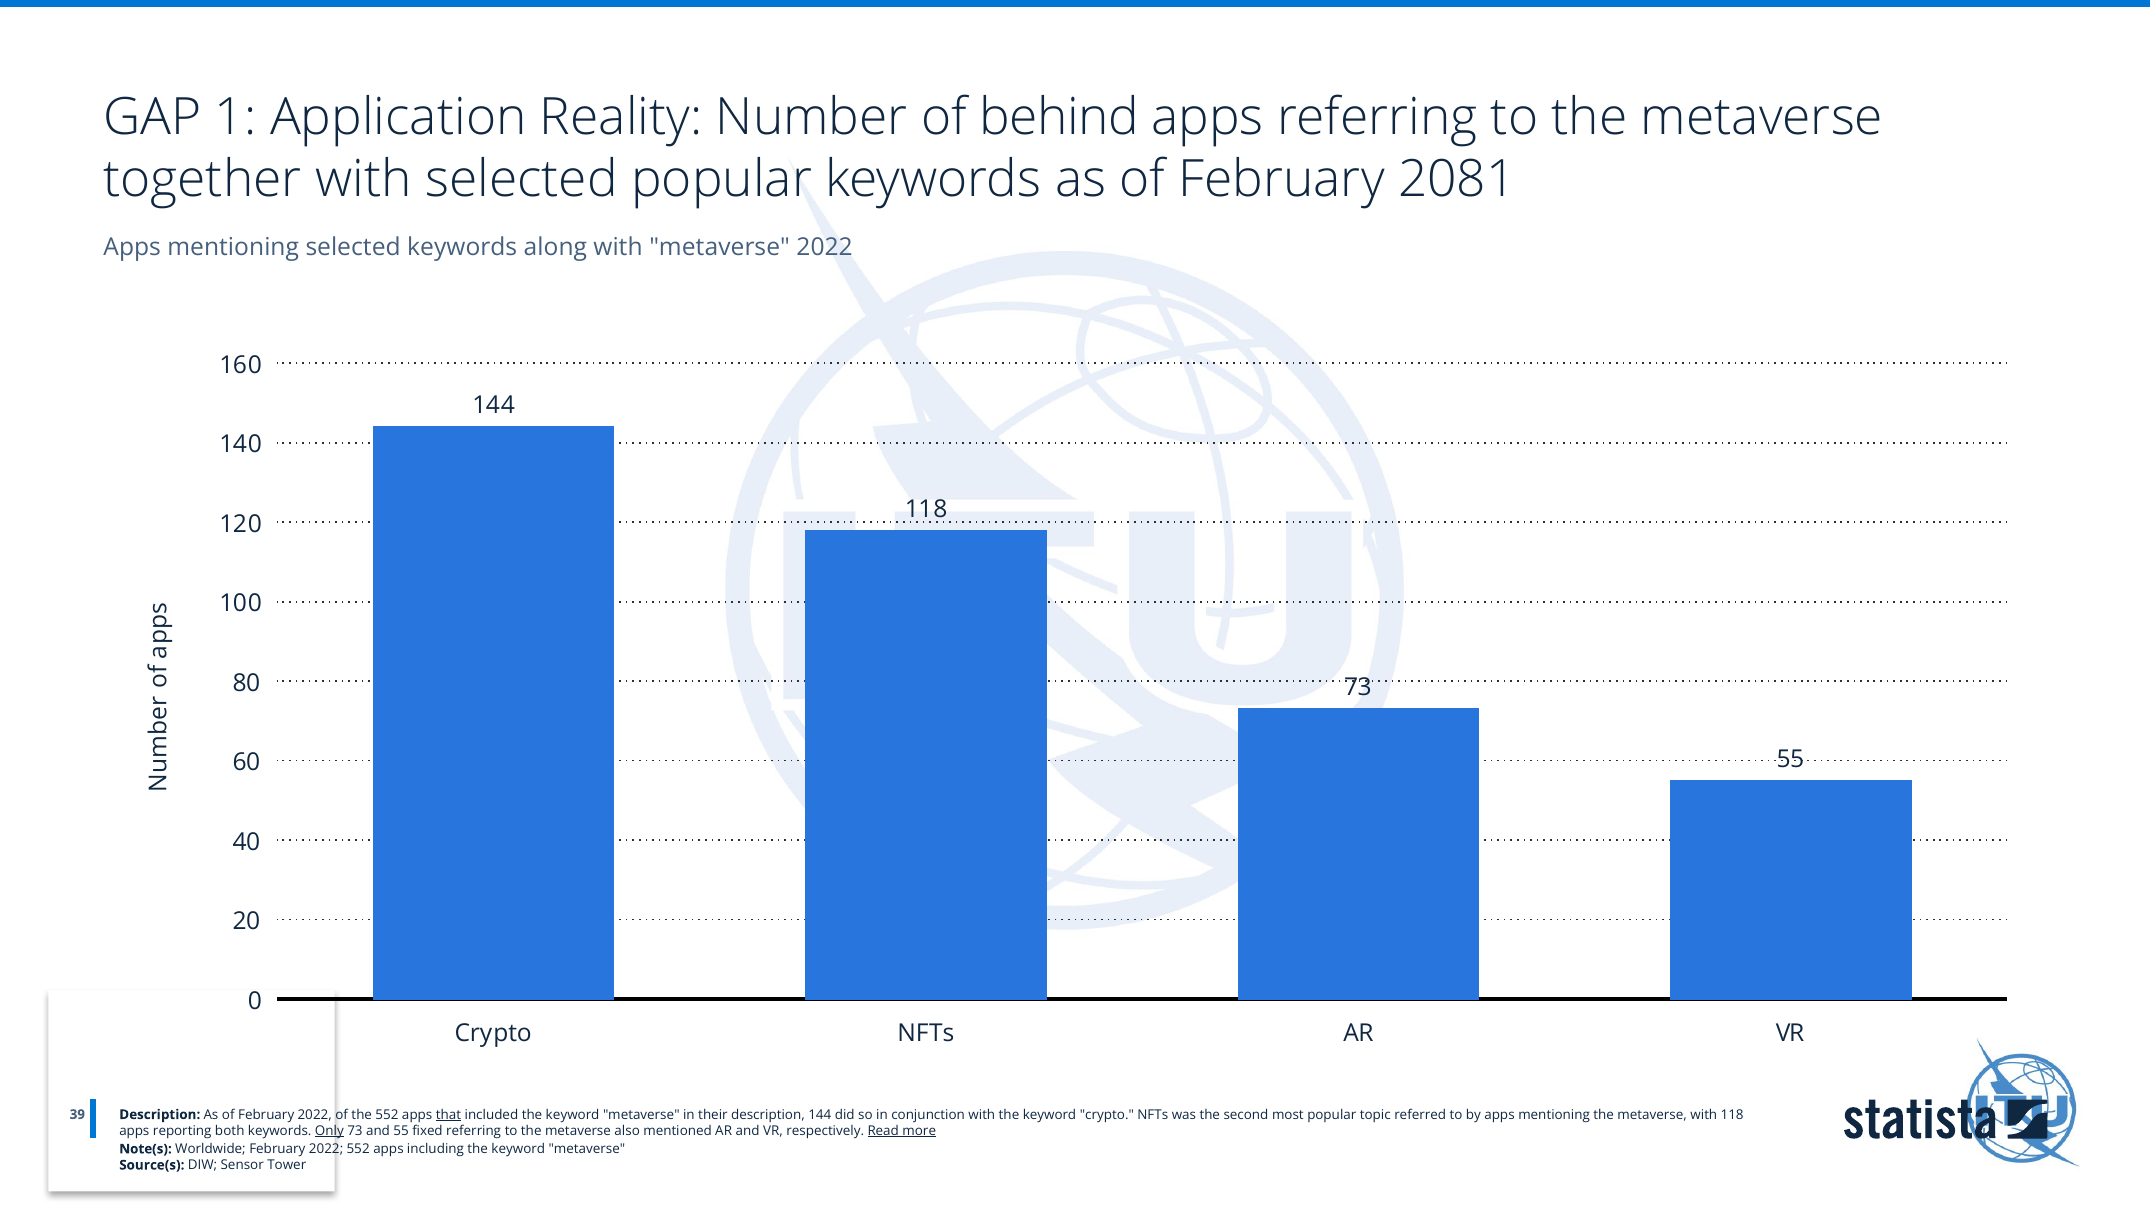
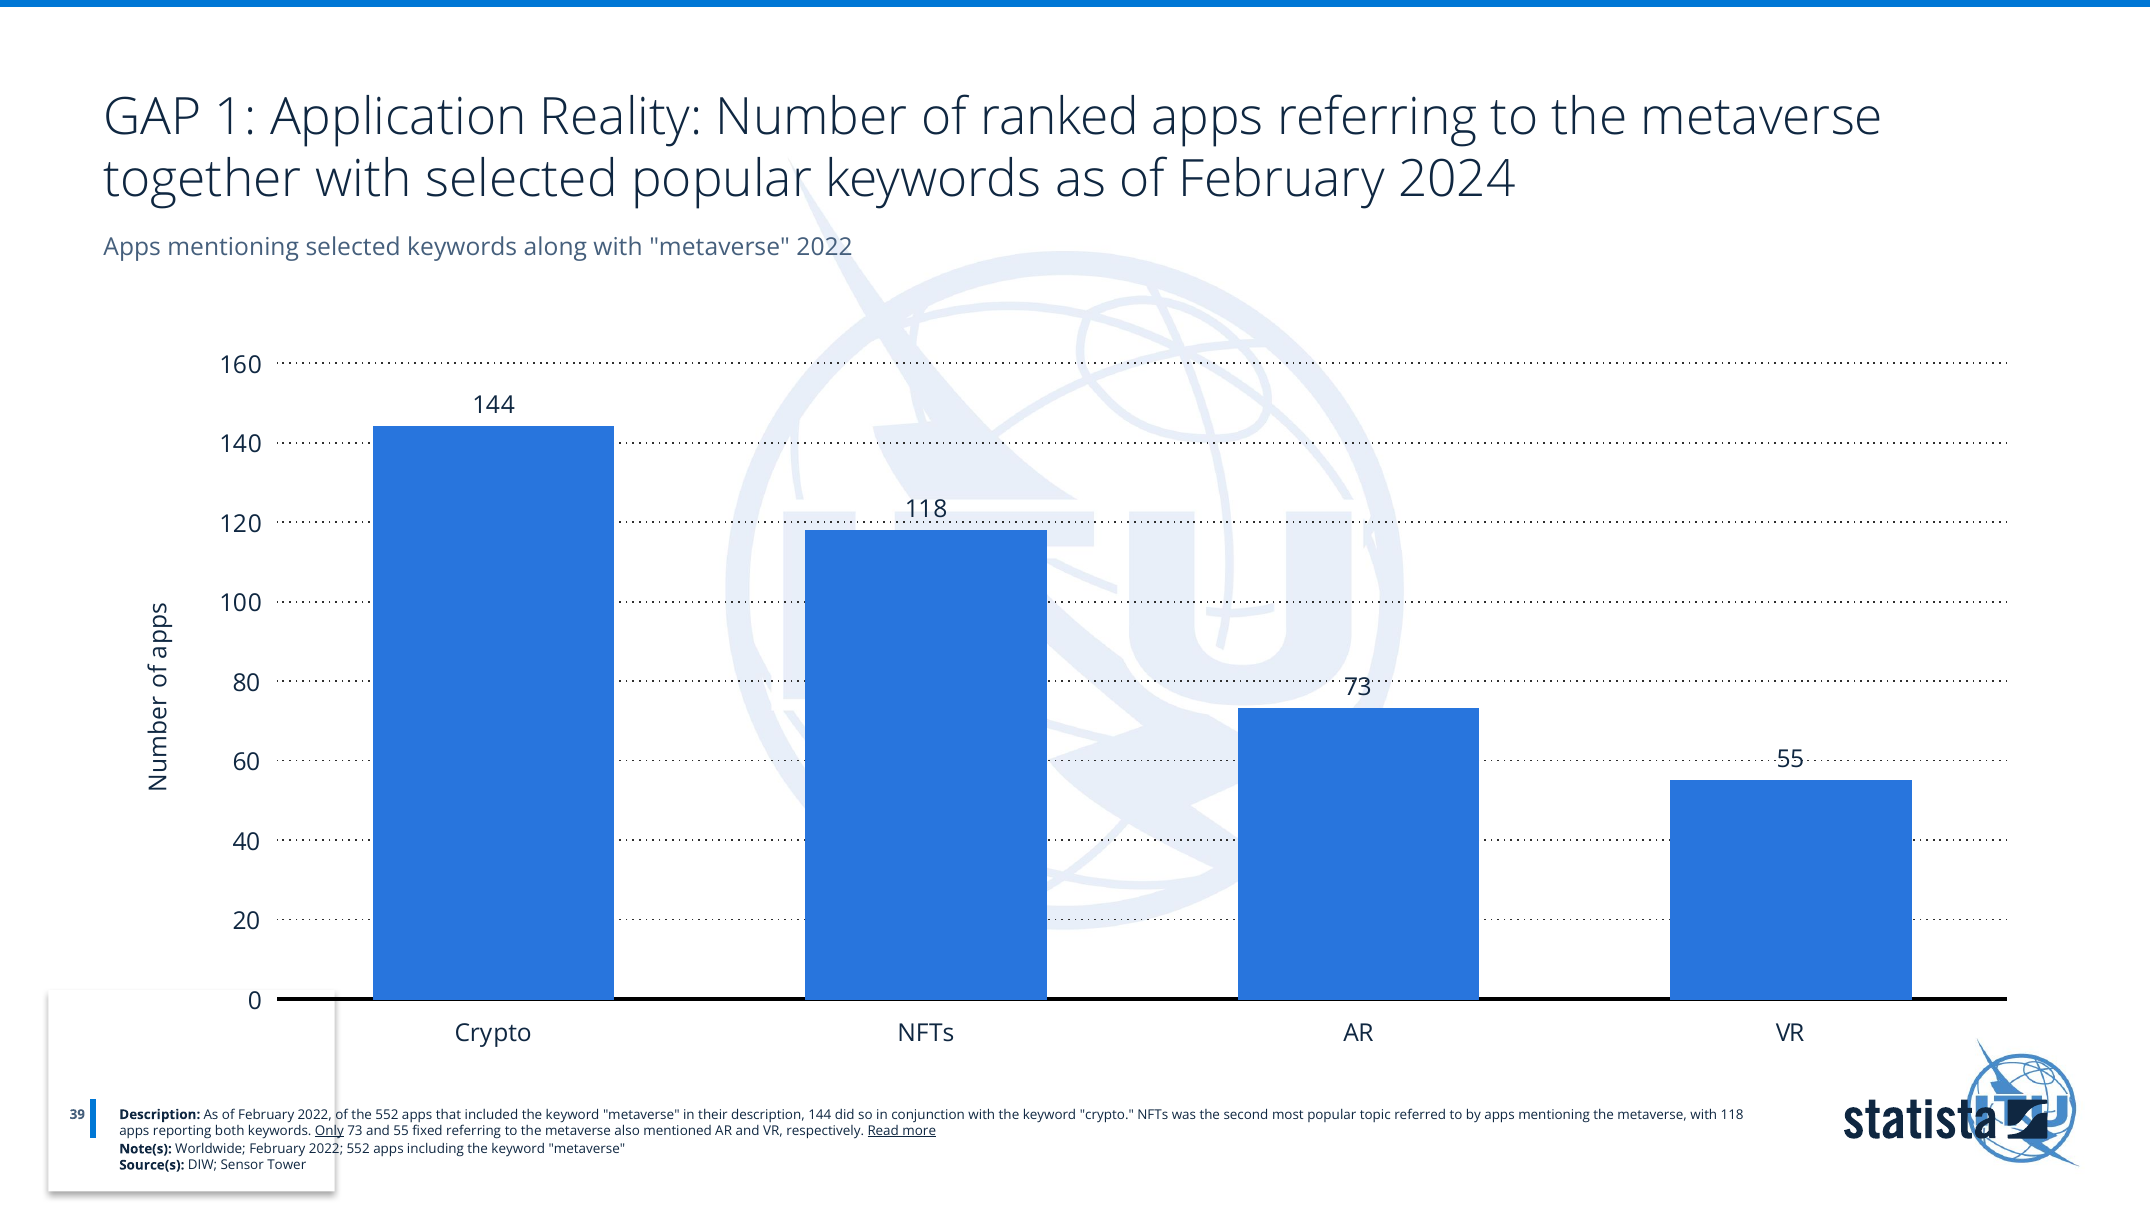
behind: behind -> ranked (1059, 118)
2081: 2081 -> 2024 (1457, 179)
that underline: present -> none (448, 1115)
